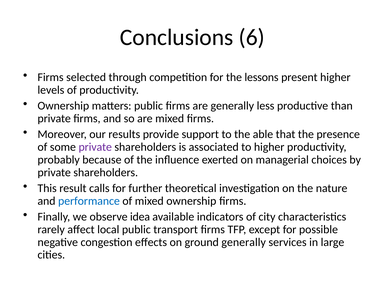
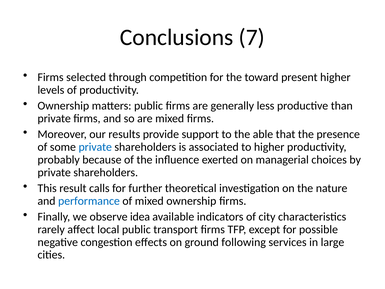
6: 6 -> 7 (252, 37)
lessons: lessons -> toward (262, 77)
private colour: purple -> blue (95, 147)
ground generally: generally -> following (244, 242)
